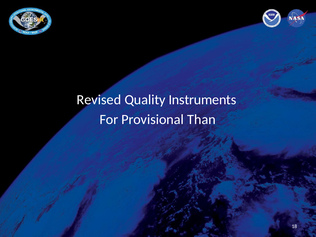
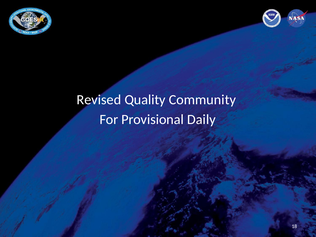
Instruments: Instruments -> Community (202, 100)
Than: Than -> Daily (201, 120)
